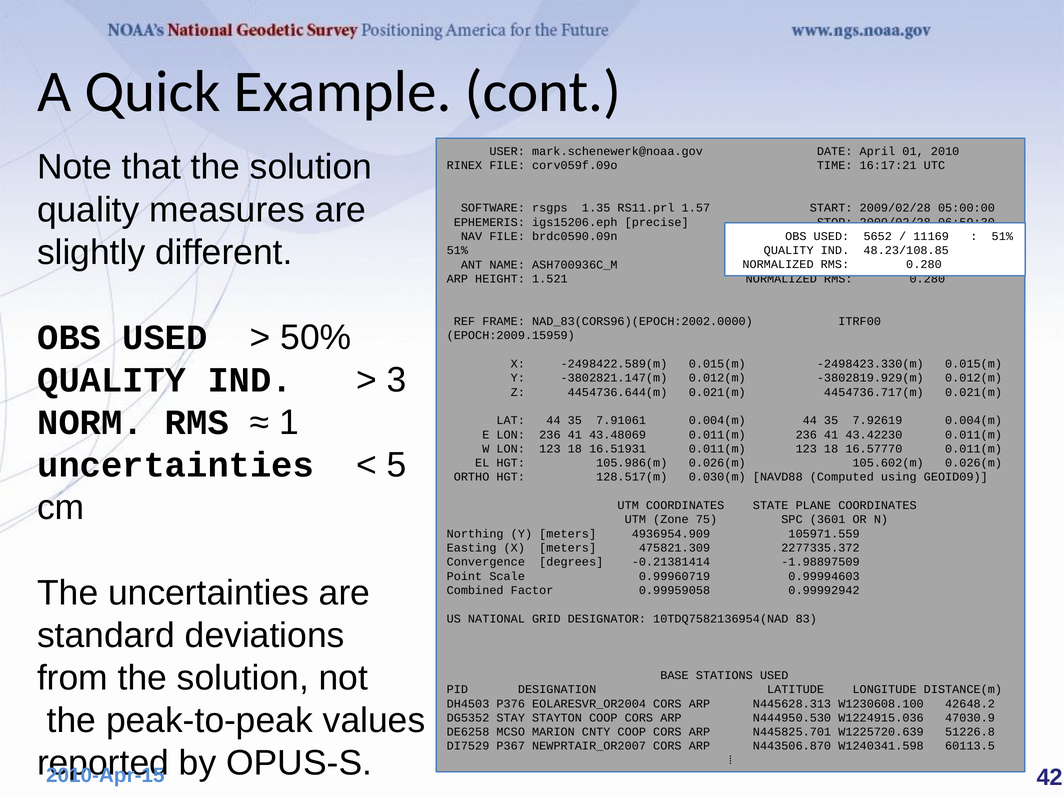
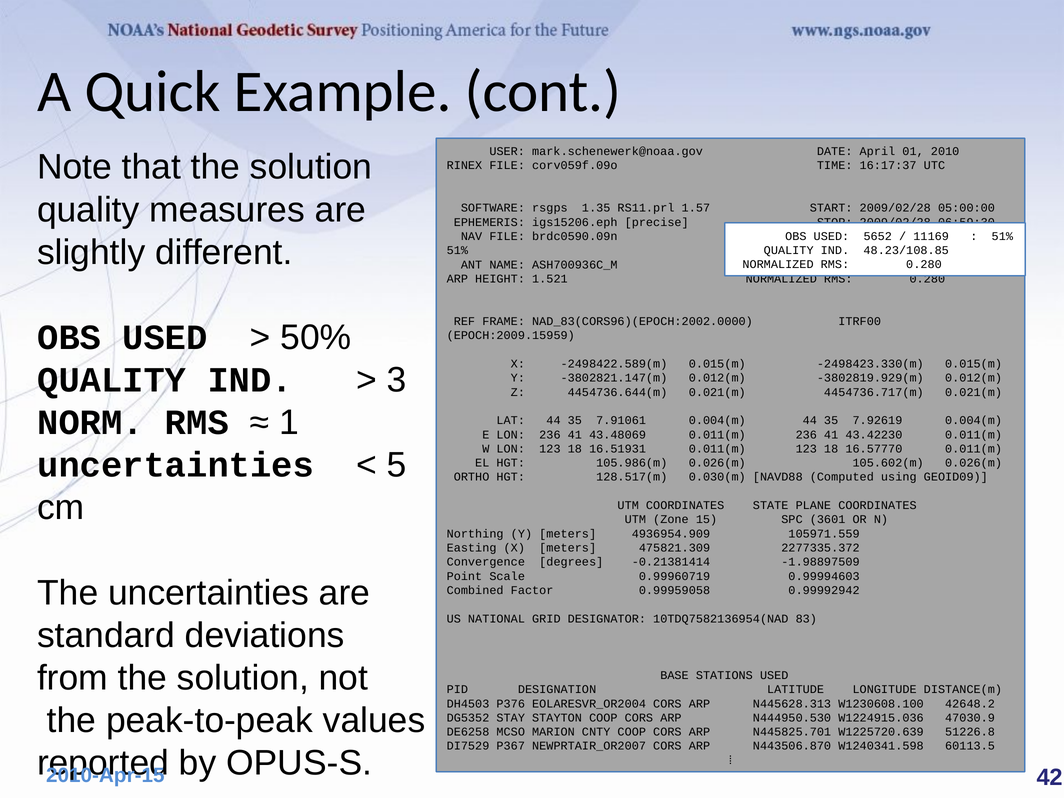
16:17:21: 16:17:21 -> 16:17:37 (888, 166)
75: 75 -> 15 (707, 520)
